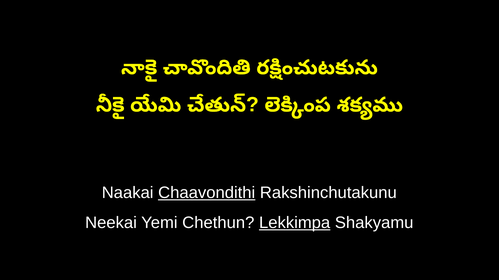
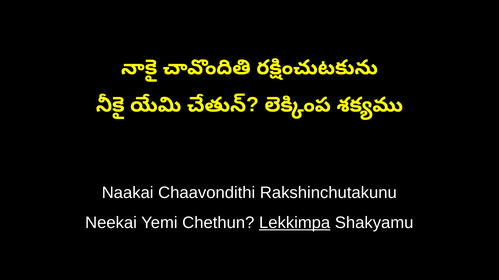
Chaavondithi underline: present -> none (207, 193)
